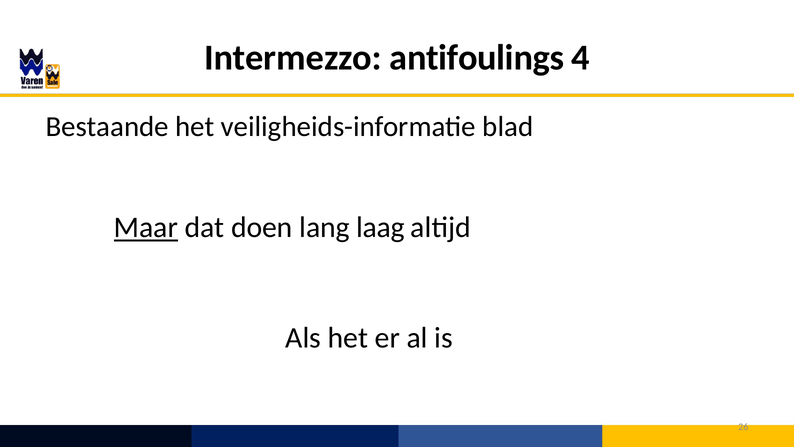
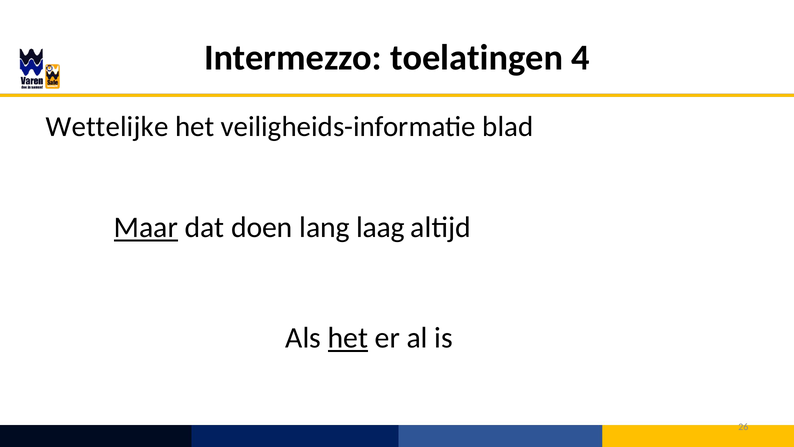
antifoulings: antifoulings -> toelatingen (477, 58)
Bestaande: Bestaande -> Wettelijke (107, 127)
het underline: none -> present (348, 338)
